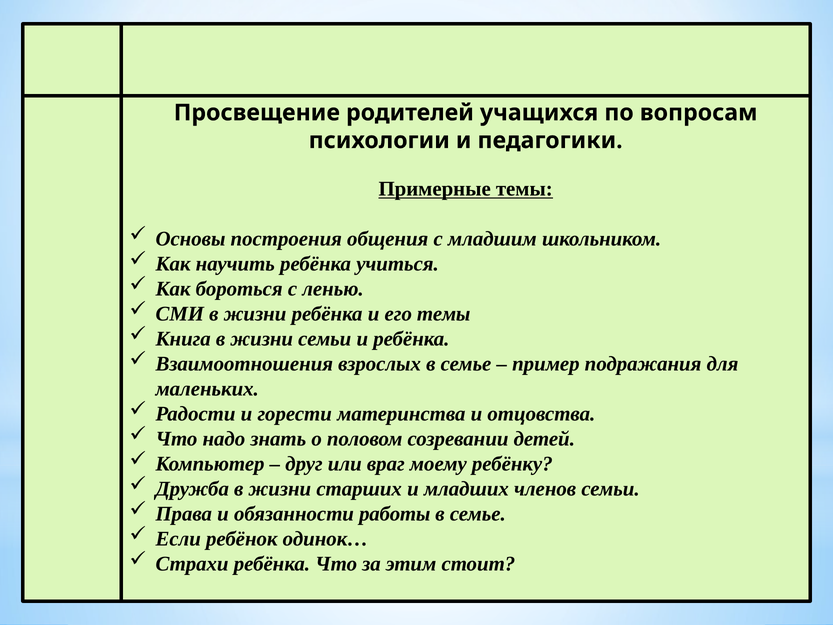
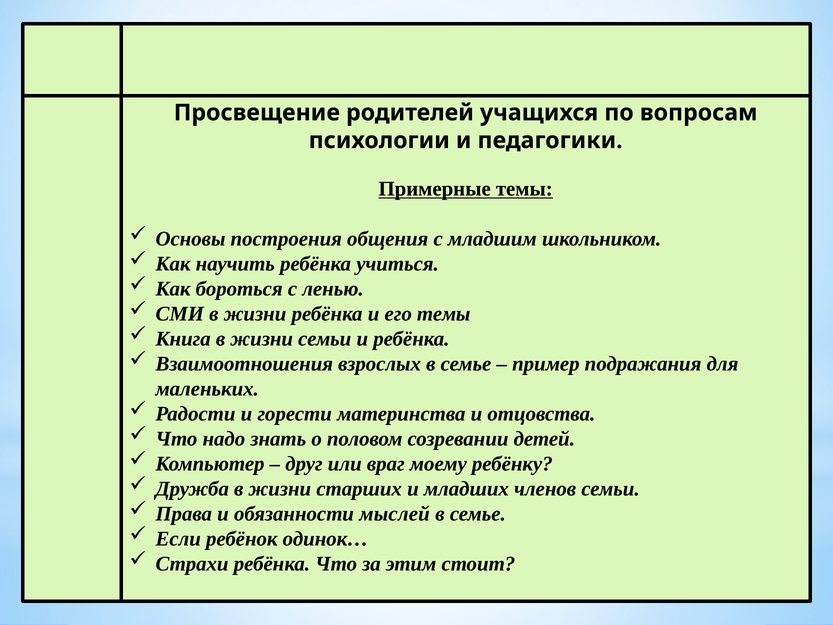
работы: работы -> мыслей (395, 514)
